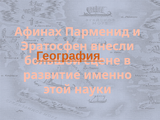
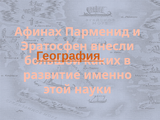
сцене: сцене -> каких (102, 61)
